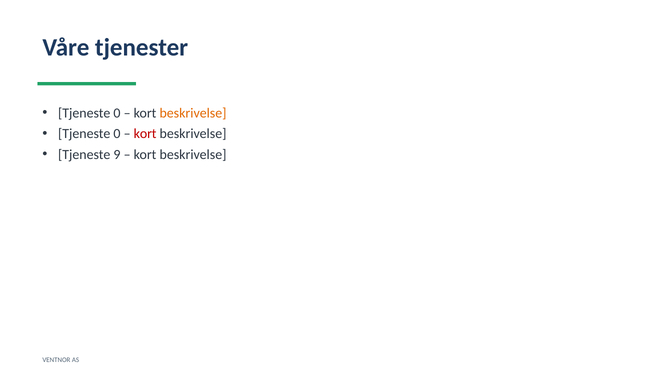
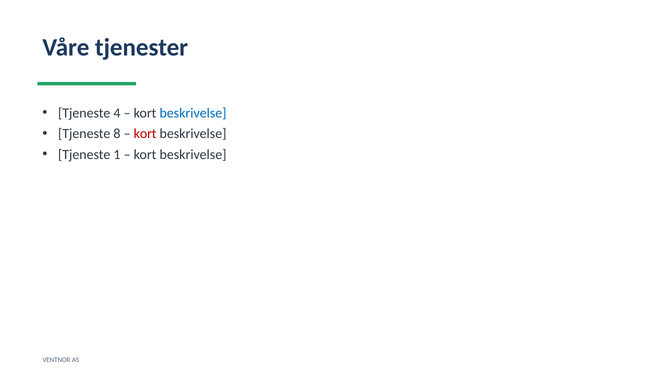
0: 0 -> 4 (117, 113)
beskrivelse colour: orange -> blue (193, 113)
0: 0 -> 8 (117, 134)
9: 9 -> 1 (117, 155)
